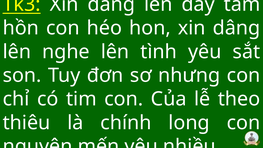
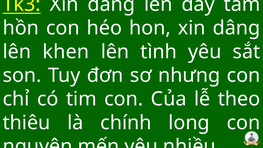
nghe: nghe -> khen (66, 52)
